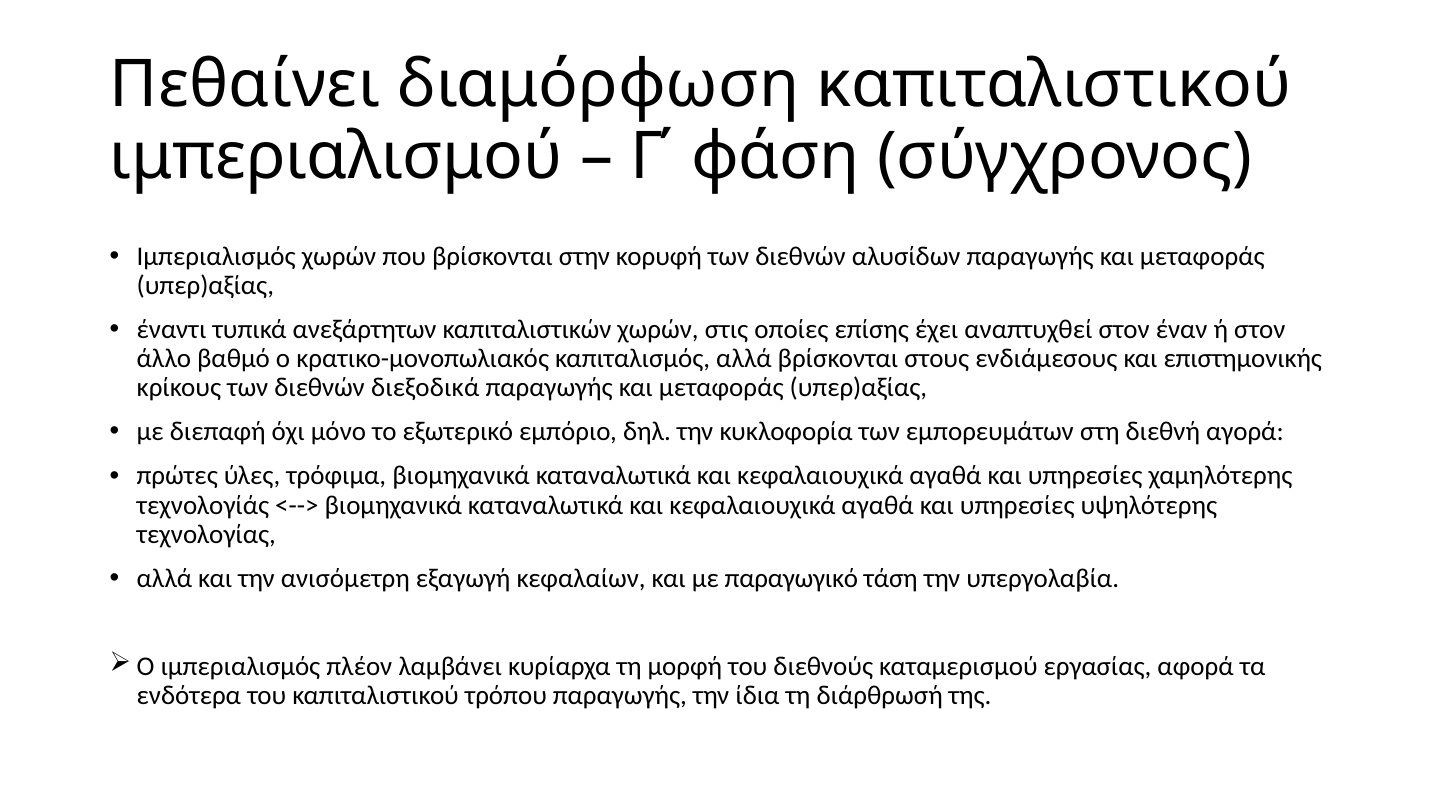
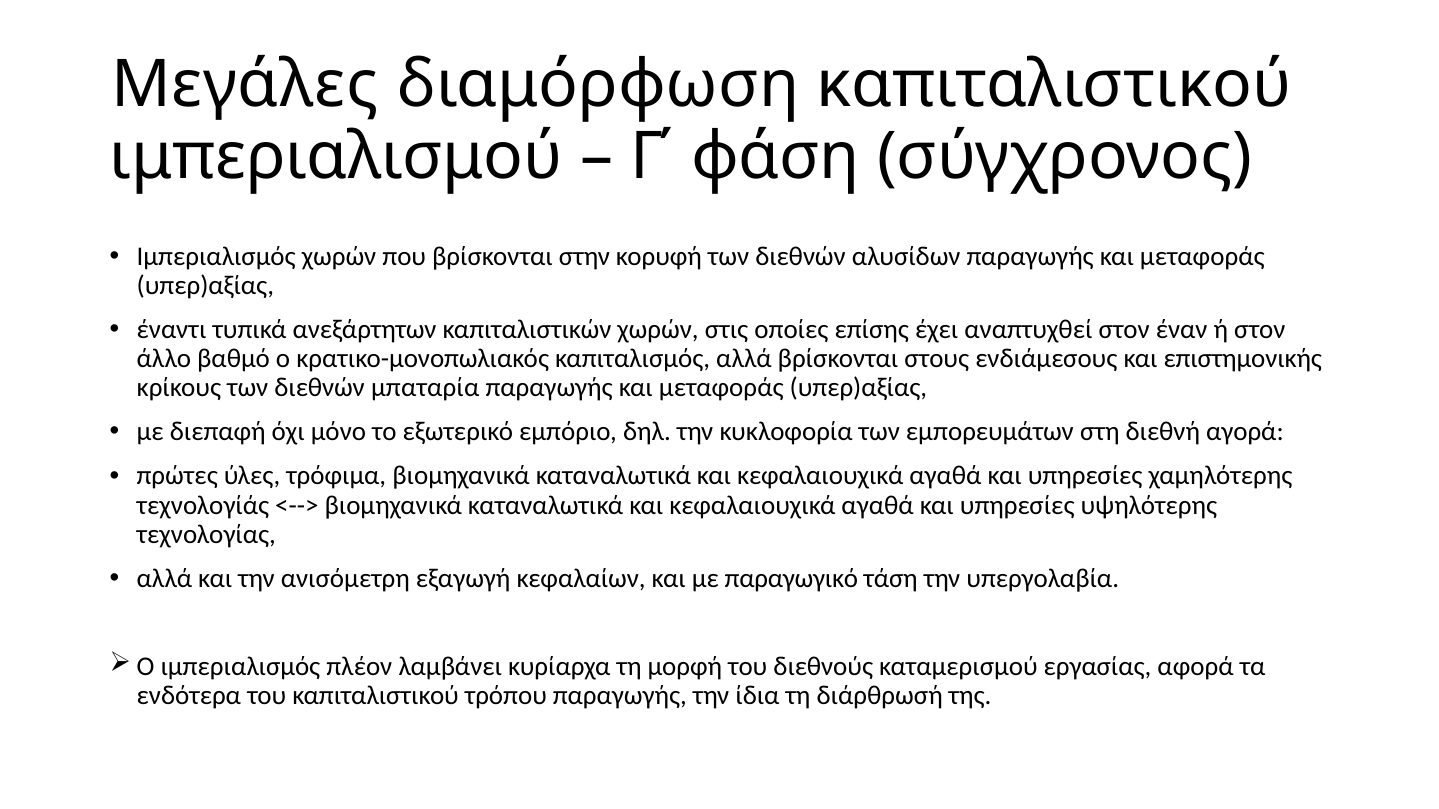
Πεθαίνει: Πεθαίνει -> Μεγάλες (245, 85)
διεξοδικά: διεξοδικά -> μπαταρία (425, 388)
